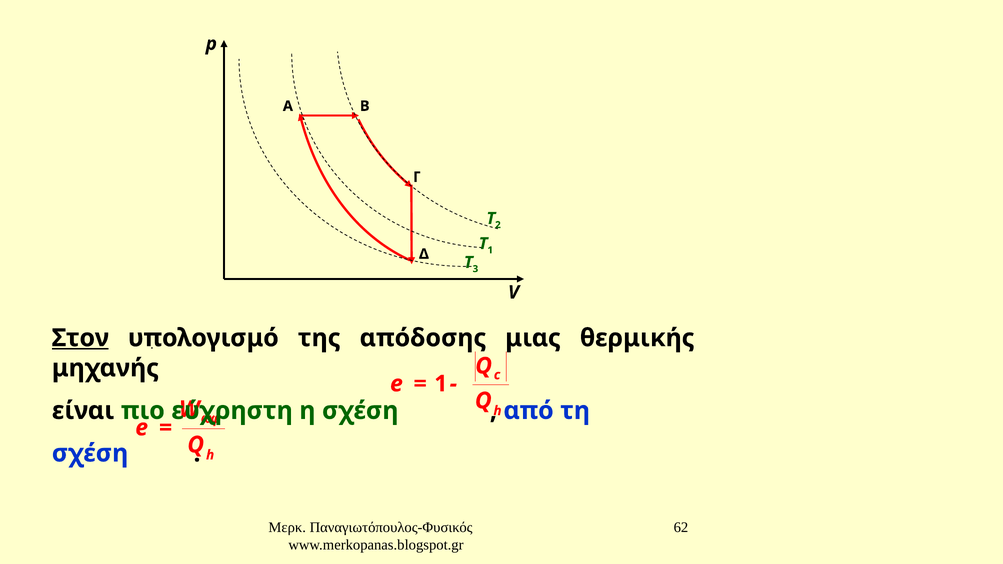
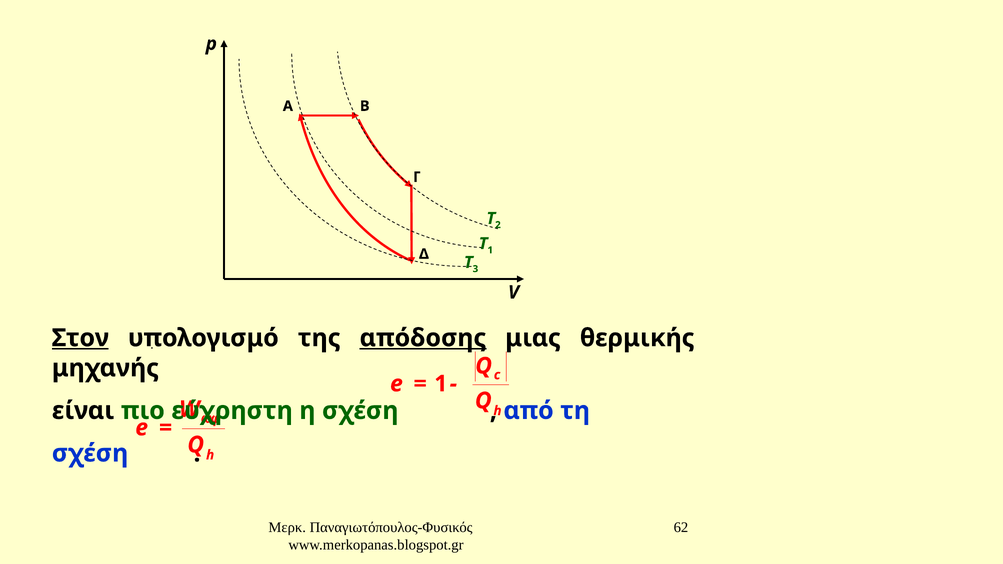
απόδοσης underline: none -> present (423, 338)
